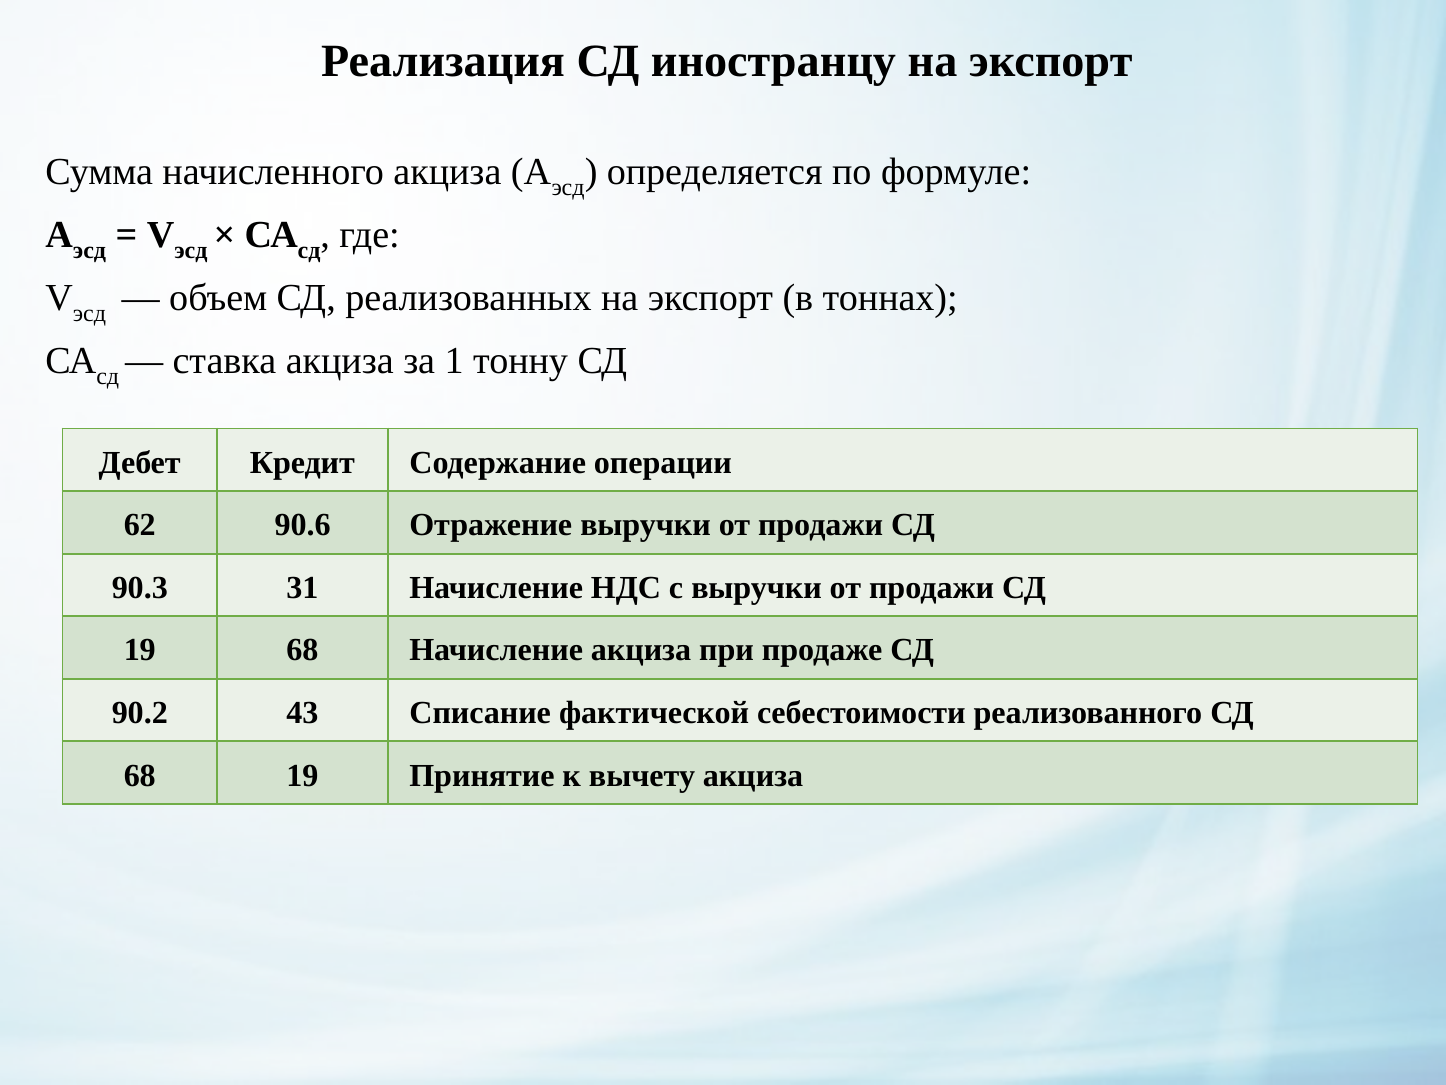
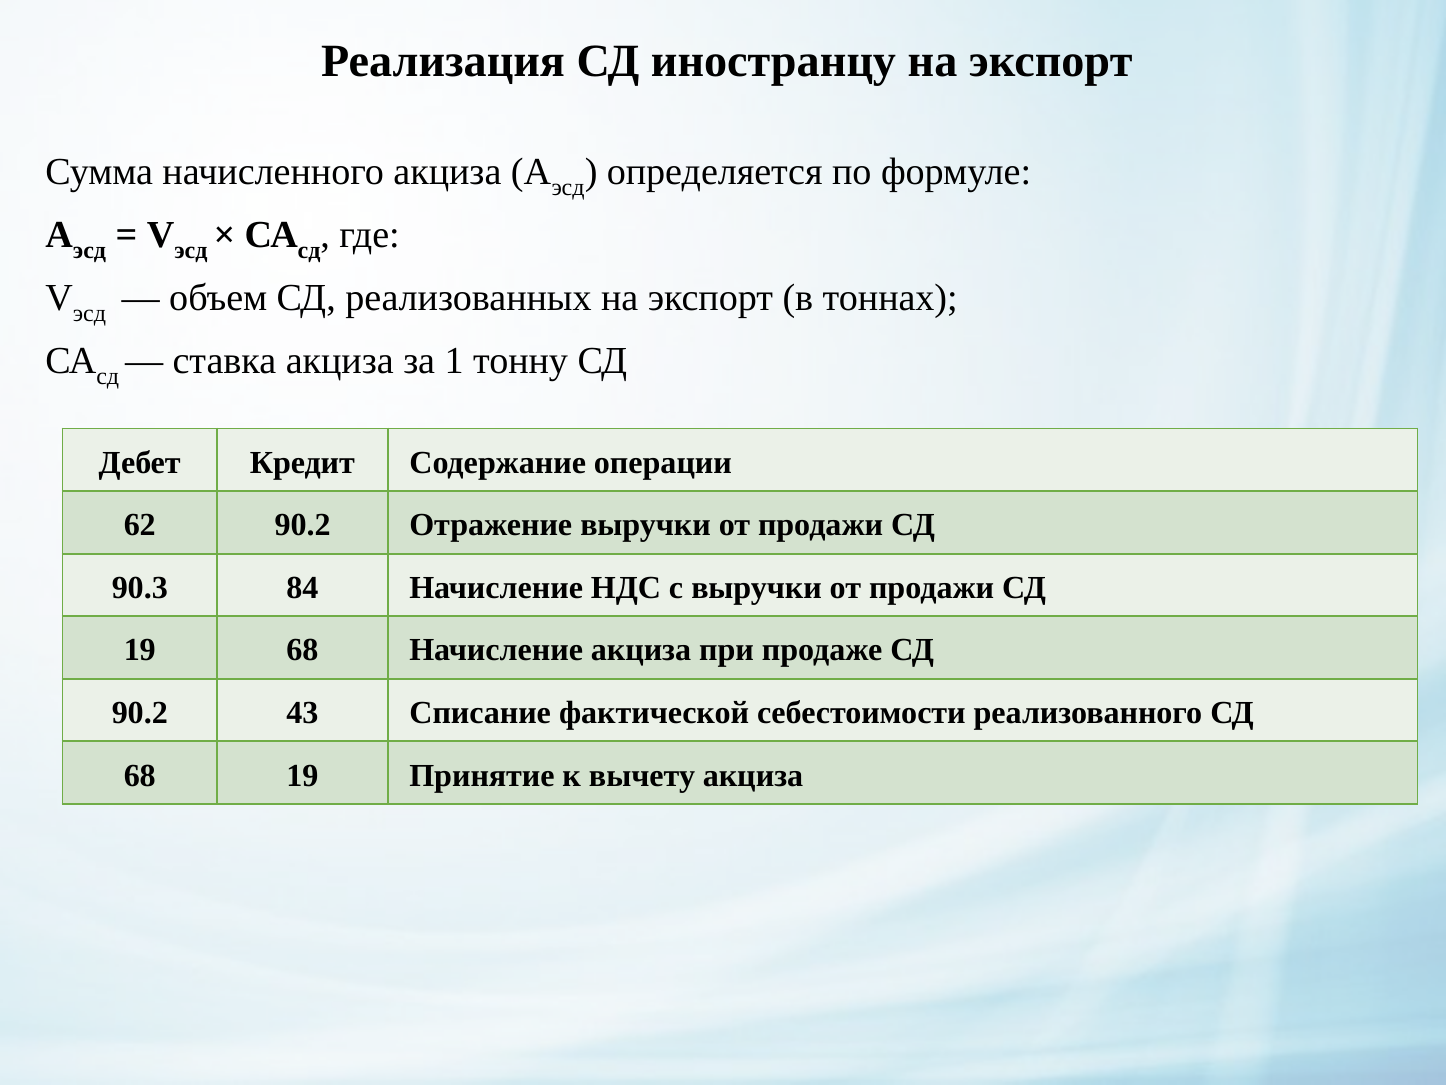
62 90.6: 90.6 -> 90.2 (303, 525)
31: 31 -> 84 (302, 588)
